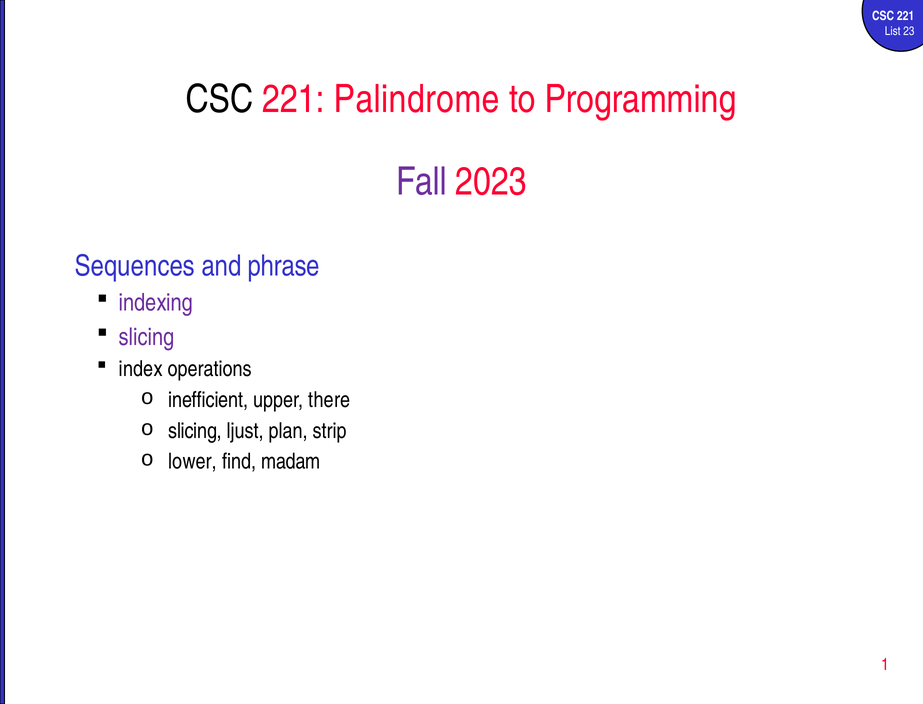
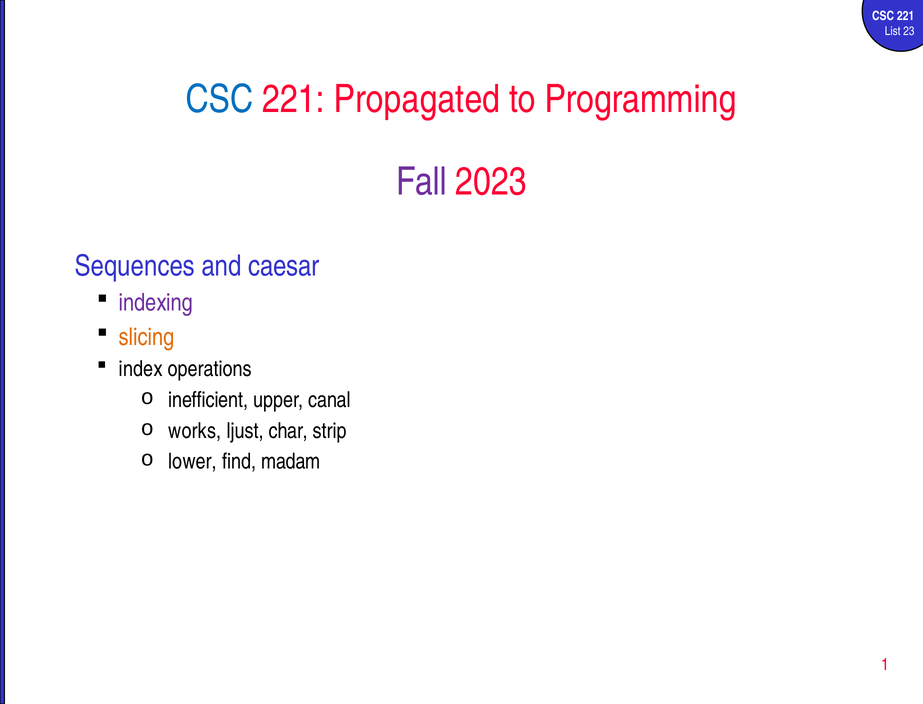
CSC colour: black -> blue (220, 99)
Palindrome: Palindrome -> Propagated (417, 99)
phrase: phrase -> caesar (284, 266)
slicing colour: purple -> orange (147, 337)
there: there -> canal (330, 400)
slicing: slicing -> works (195, 430)
plan: plan -> char (288, 430)
